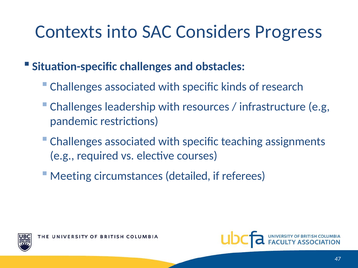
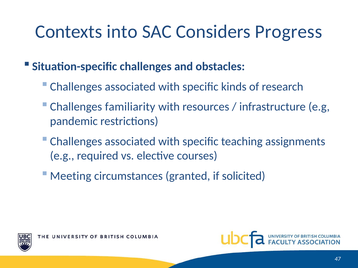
leadership: leadership -> familiarity (130, 107)
detailed: detailed -> granted (188, 176)
referees: referees -> solicited (244, 176)
